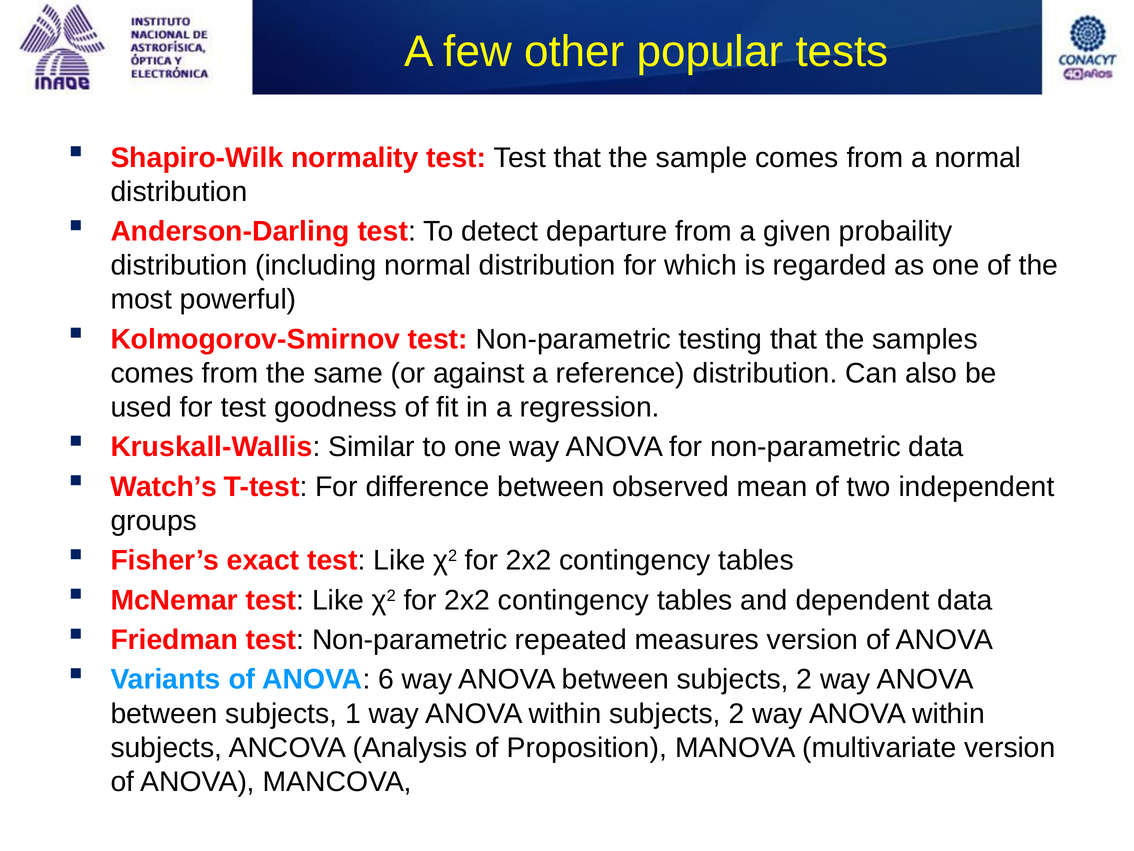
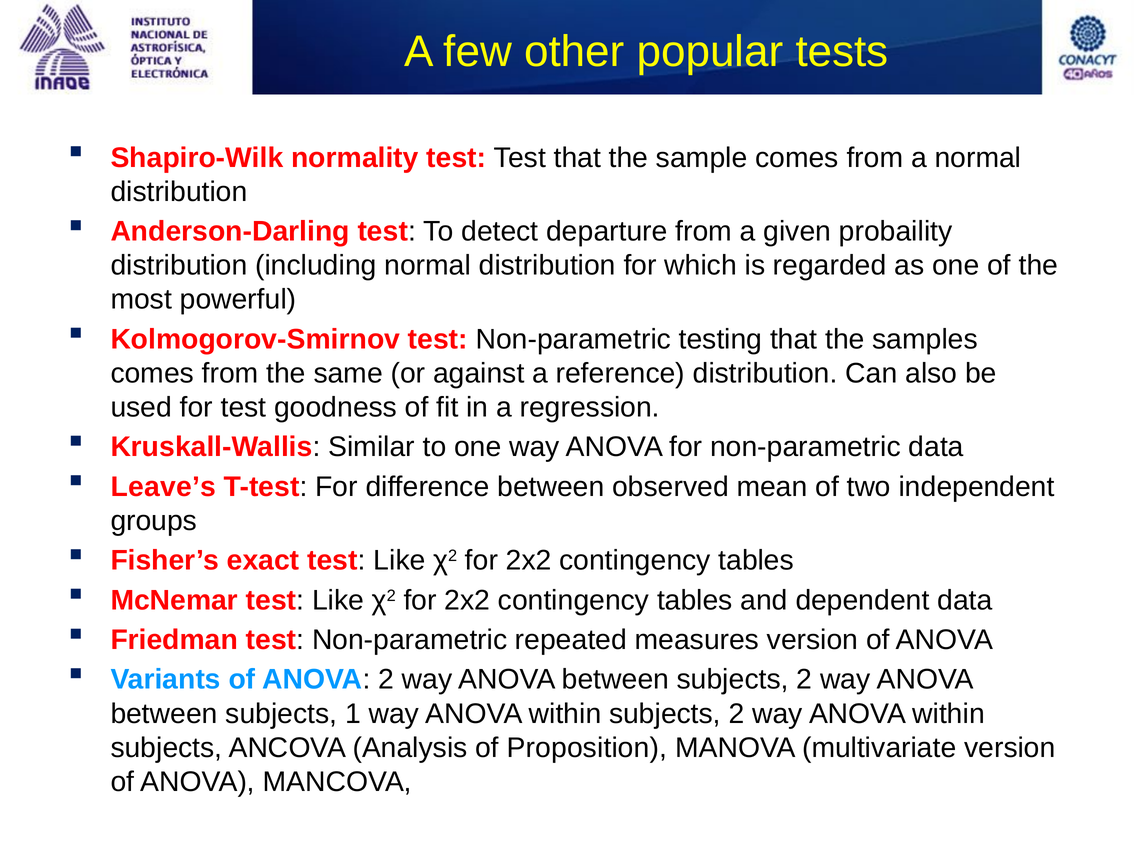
Watch’s: Watch’s -> Leave’s (163, 486)
ANOVA 6: 6 -> 2 (386, 679)
